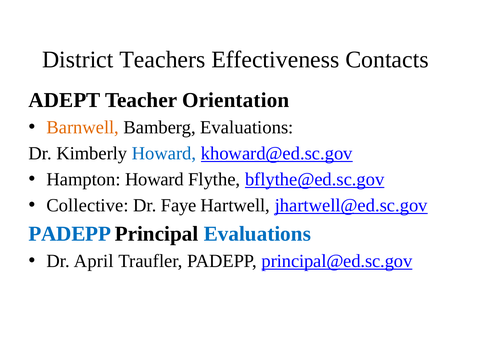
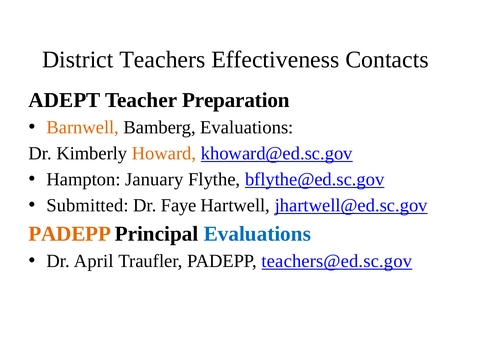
Orientation: Orientation -> Preparation (236, 100)
Howard colour: blue -> orange (164, 153)
Hampton Howard: Howard -> January (154, 179)
Collective: Collective -> Submitted (88, 205)
PADEPP colour: blue -> orange (70, 234)
principal@ed.sc.gov: principal@ed.sc.gov -> teachers@ed.sc.gov (337, 261)
